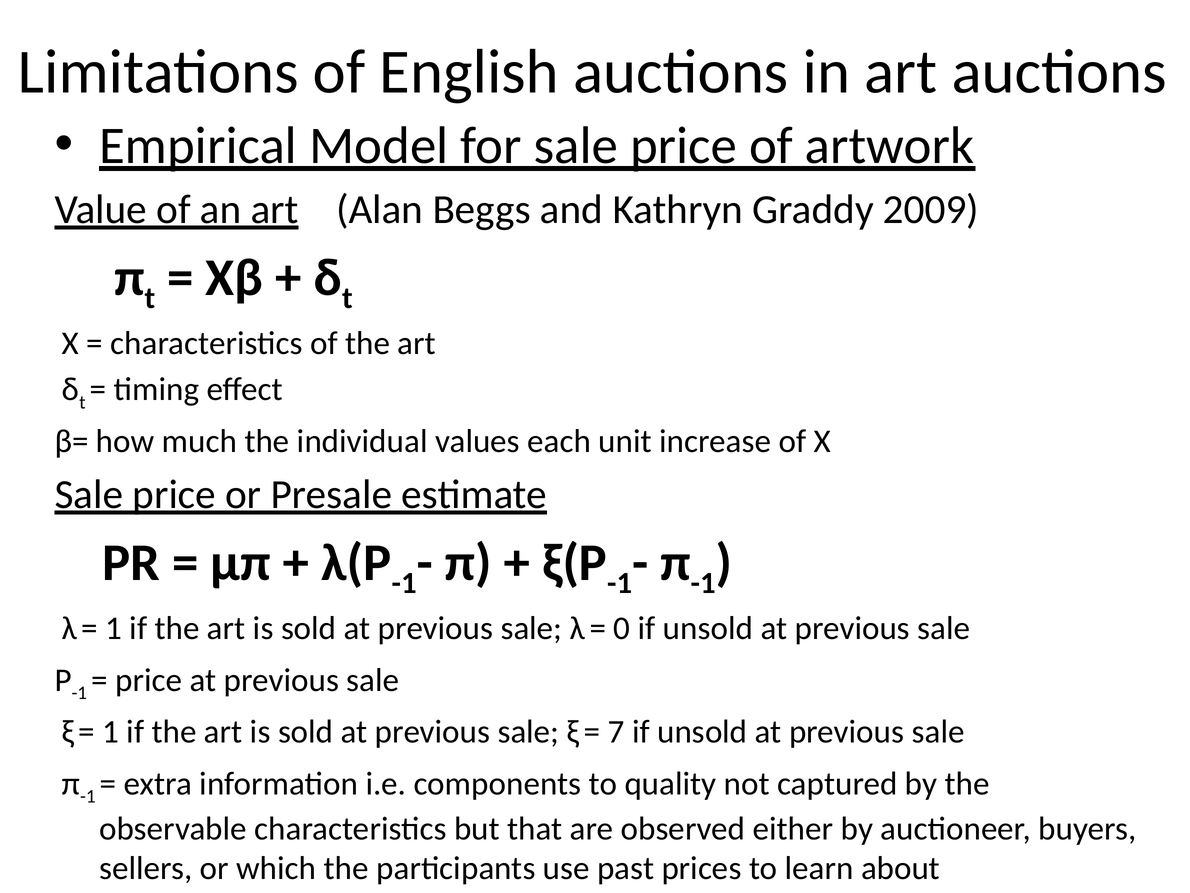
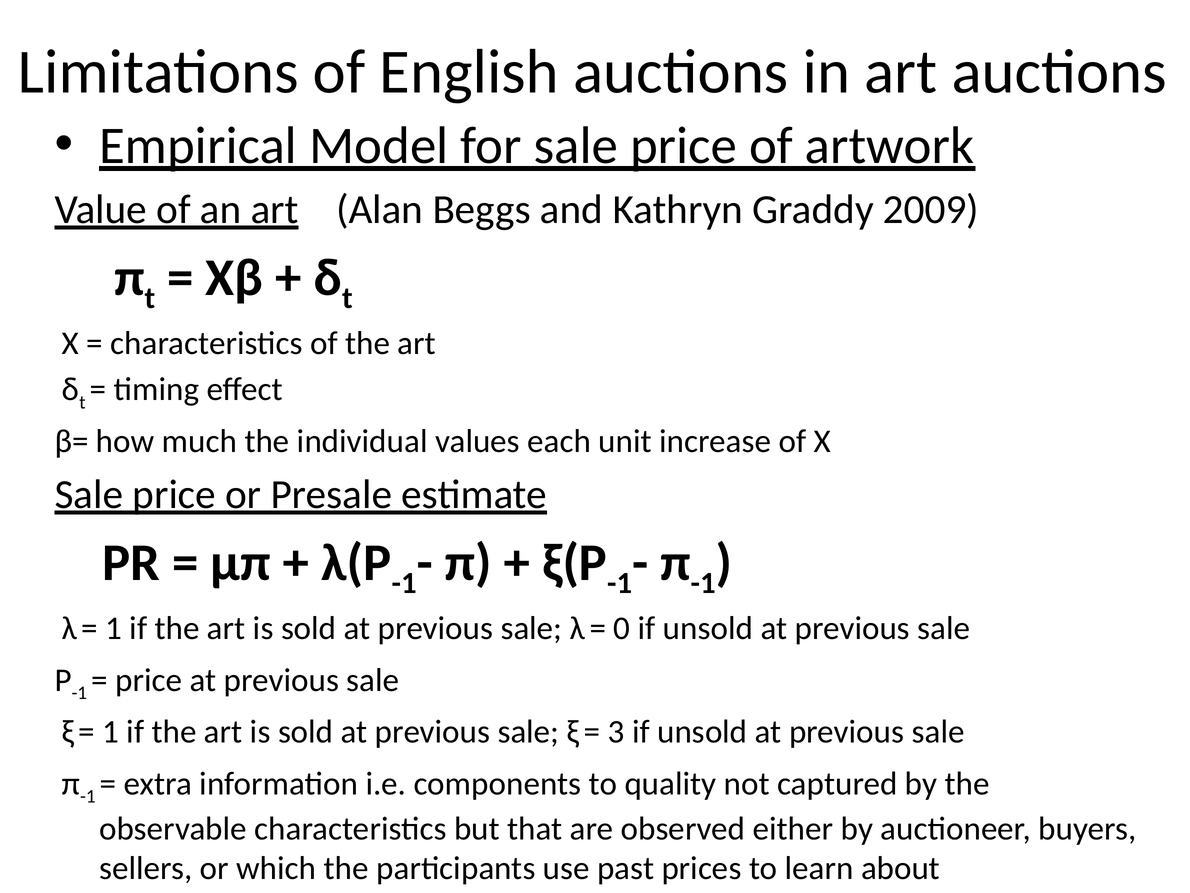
7: 7 -> 3 (616, 731)
